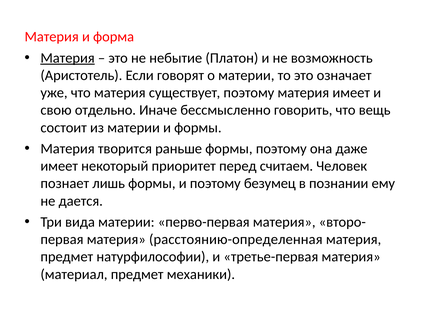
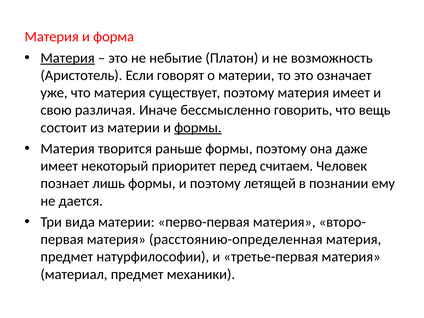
отдельно: отдельно -> различая (105, 110)
формы underline: none -> present (198, 128)
безумец: безумец -> летящей (270, 184)
